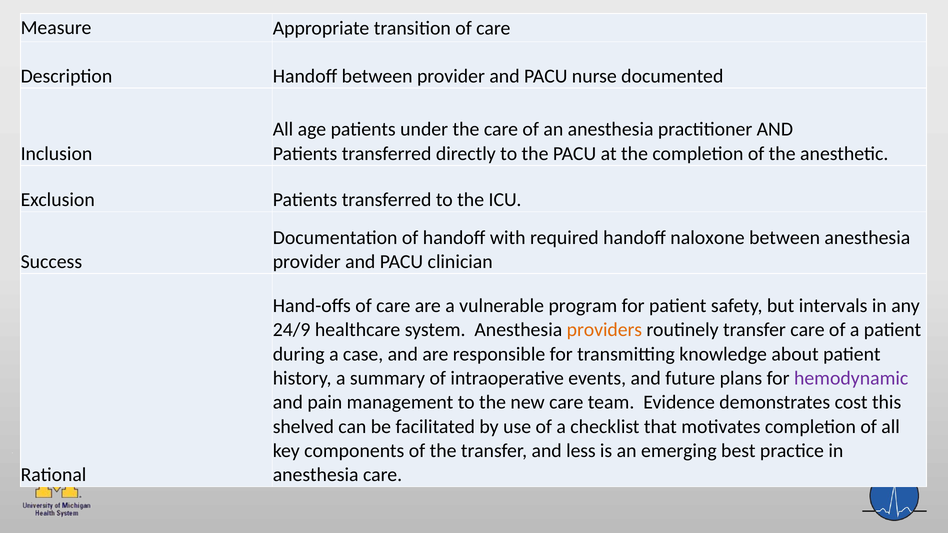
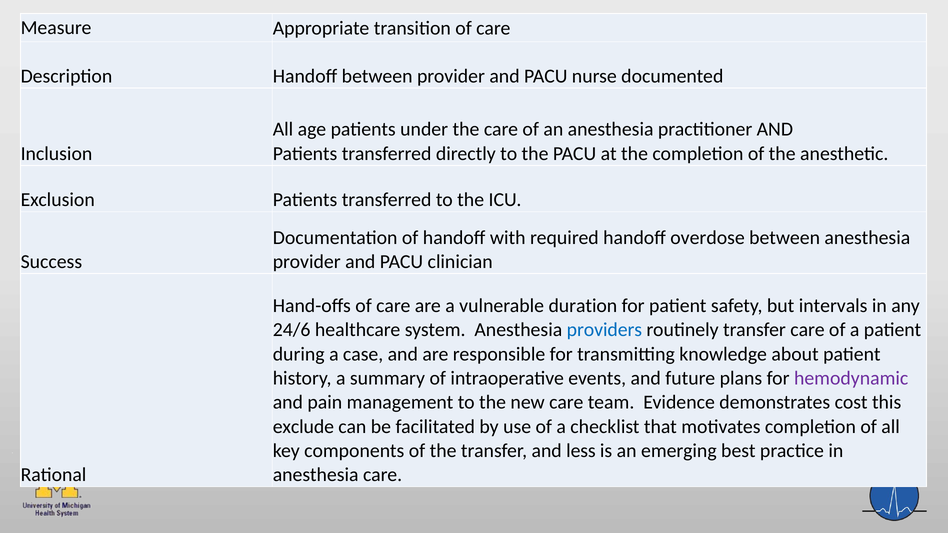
naloxone: naloxone -> overdose (708, 238)
program: program -> duration (583, 306)
24/9: 24/9 -> 24/6 (292, 330)
providers colour: orange -> blue (604, 330)
shelved: shelved -> exclude (303, 427)
